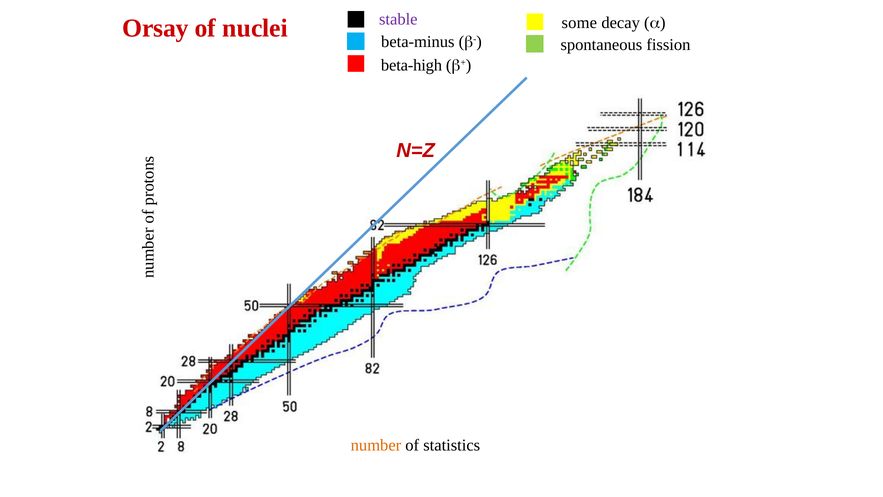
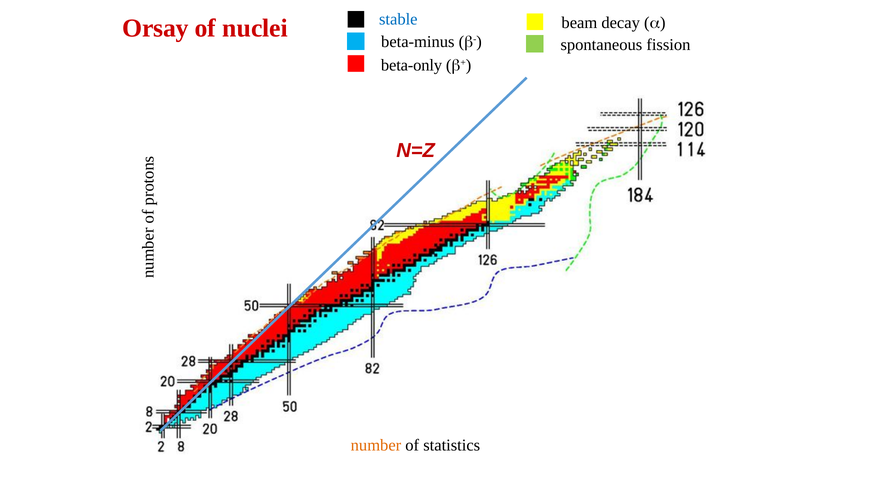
some: some -> beam (579, 23)
stable colour: purple -> blue (398, 19)
beta-high: beta-high -> beta-only (412, 65)
